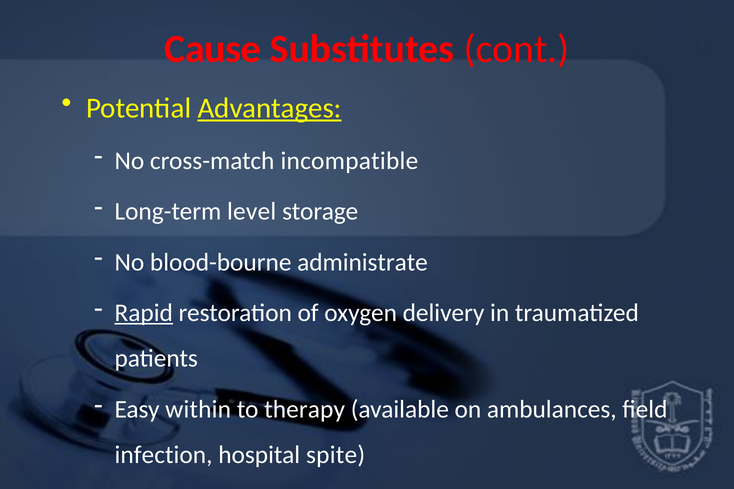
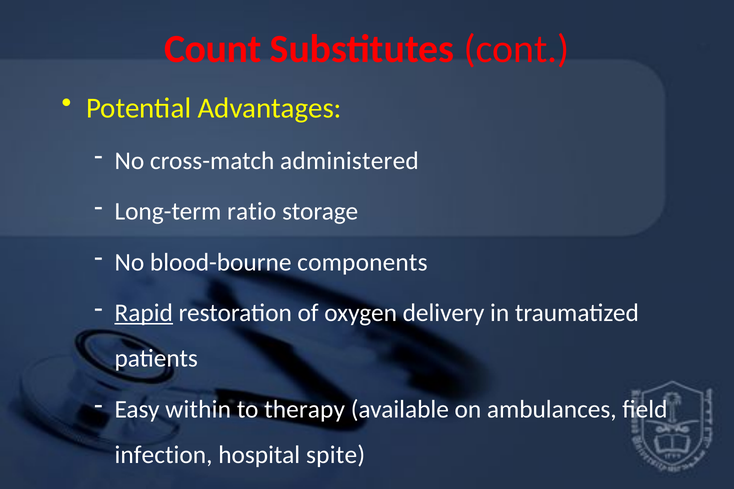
Cause: Cause -> Count (213, 49)
Advantages underline: present -> none (270, 108)
incompatible: incompatible -> administered (349, 161)
level: level -> ratio (252, 212)
administrate: administrate -> components (362, 262)
